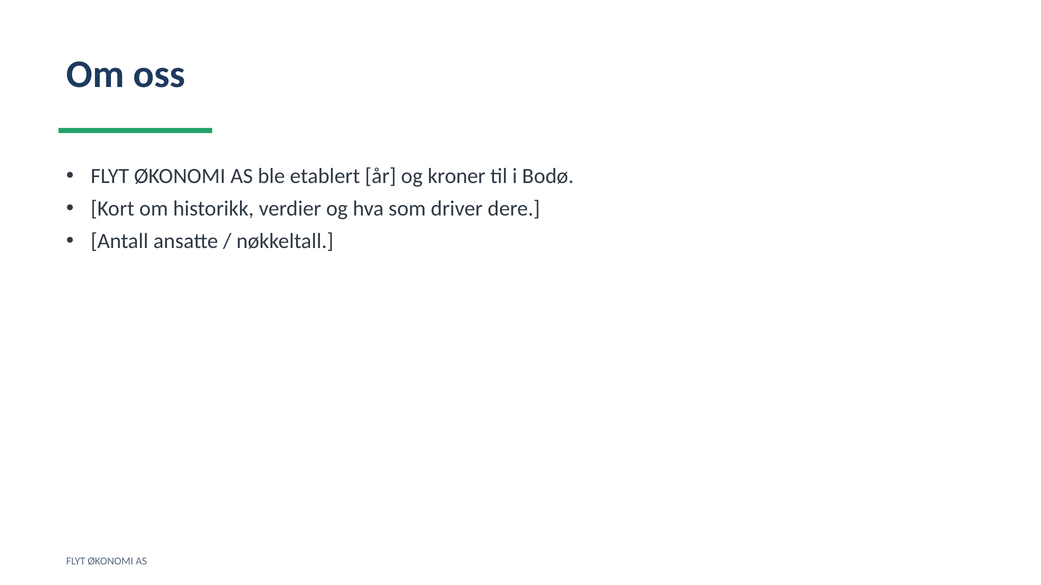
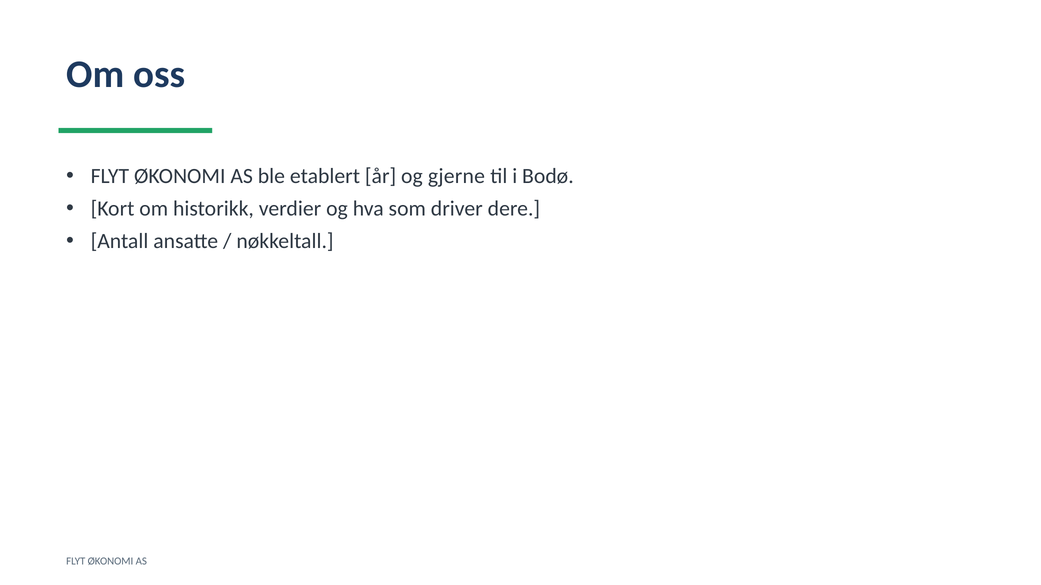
kroner: kroner -> gjerne (456, 176)
